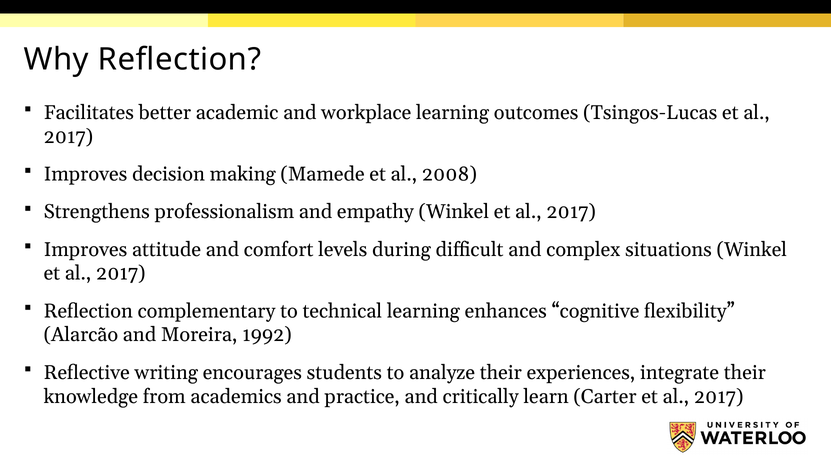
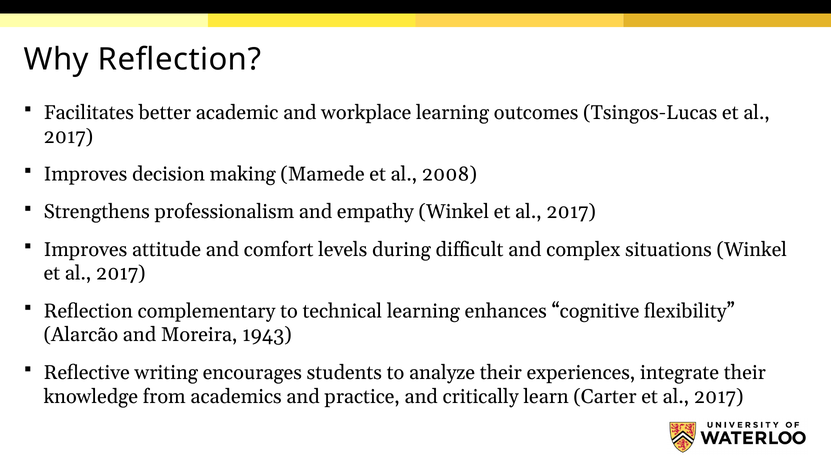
1992: 1992 -> 1943 (267, 335)
